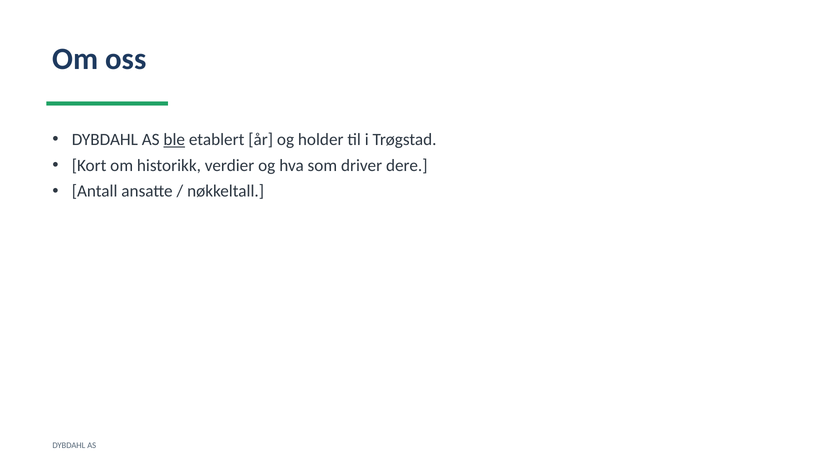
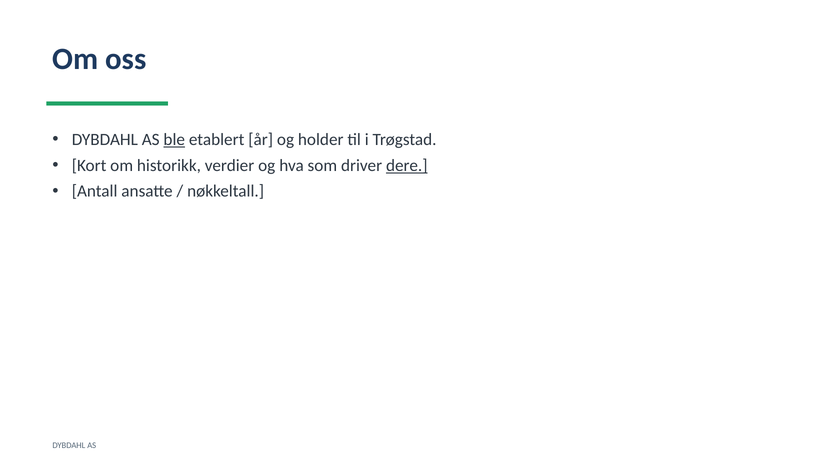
dere underline: none -> present (407, 165)
